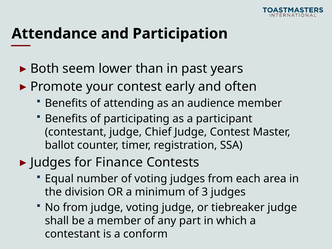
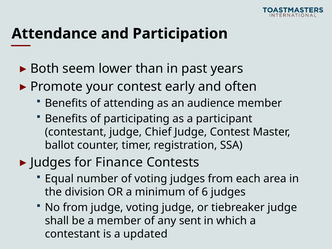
3: 3 -> 6 (205, 192)
part: part -> sent (190, 221)
conform: conform -> updated (145, 234)
